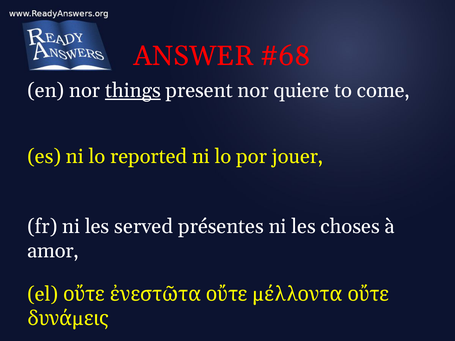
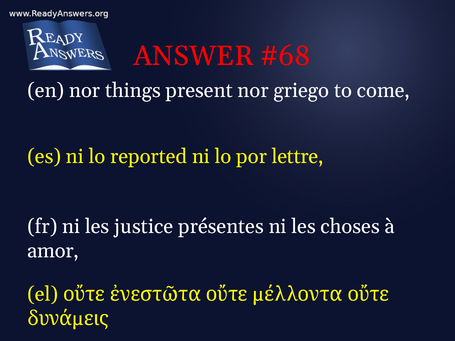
things underline: present -> none (133, 91)
quiere: quiere -> griego (301, 91)
jouer: jouer -> lettre (298, 157)
served: served -> justice (144, 227)
